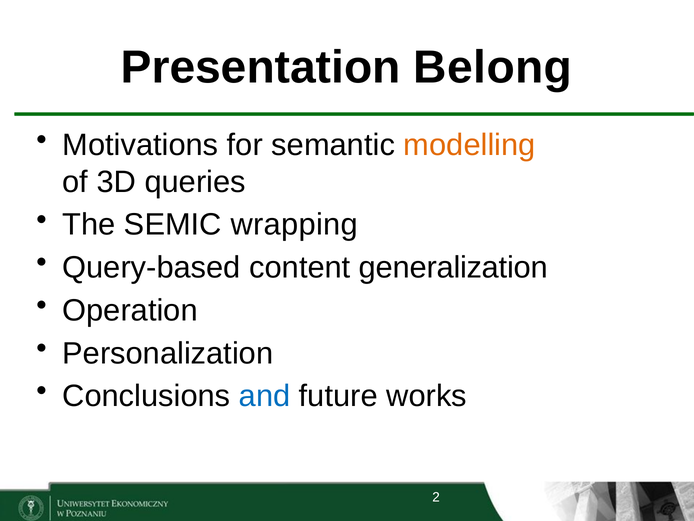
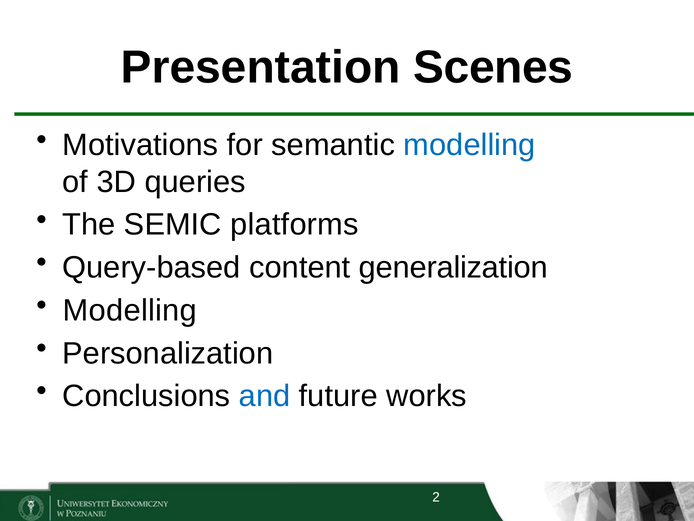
Belong: Belong -> Scenes (493, 67)
modelling colour: orange -> blue (470, 145)
wrapping: wrapping -> platforms (294, 225)
Operation: Operation -> Modelling (130, 310)
